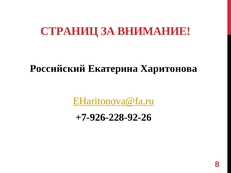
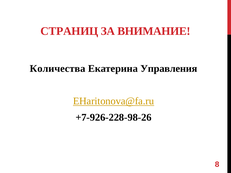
Российский: Российский -> Количества (58, 69)
Харитонова: Харитонова -> Управления (169, 69)
+7-926-228-92-26: +7-926-228-92-26 -> +7-926-228-98-26 (114, 118)
